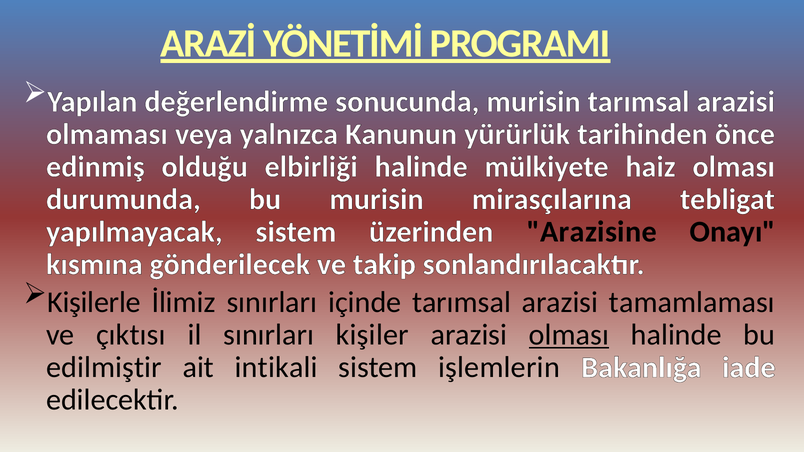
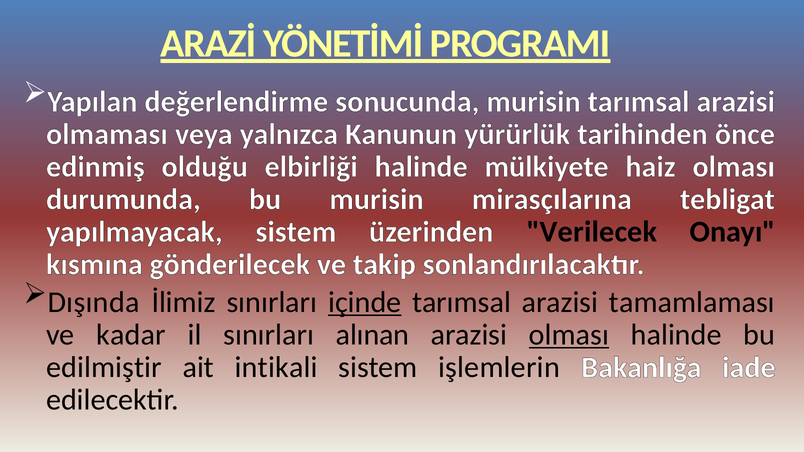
Arazisine: Arazisine -> Verilecek (592, 232)
Kişilerle: Kişilerle -> Dışında (94, 302)
içinde underline: none -> present (365, 302)
çıktısı: çıktısı -> kadar (131, 335)
kişiler: kişiler -> alınan (373, 335)
